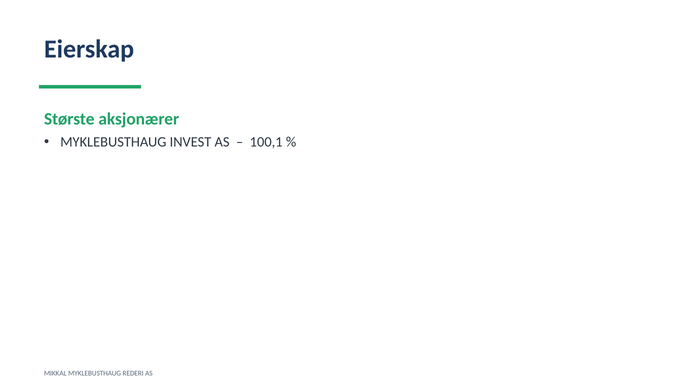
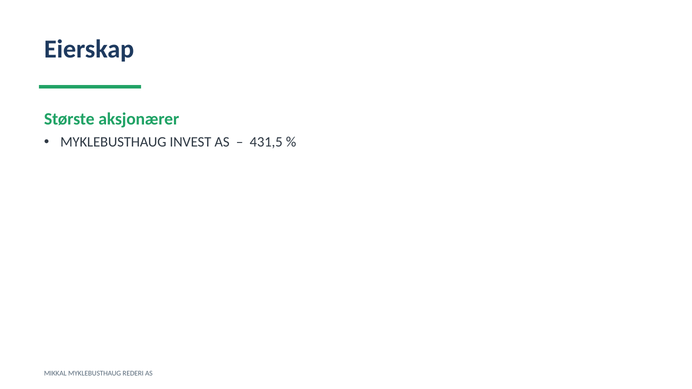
100,1: 100,1 -> 431,5 (266, 142)
